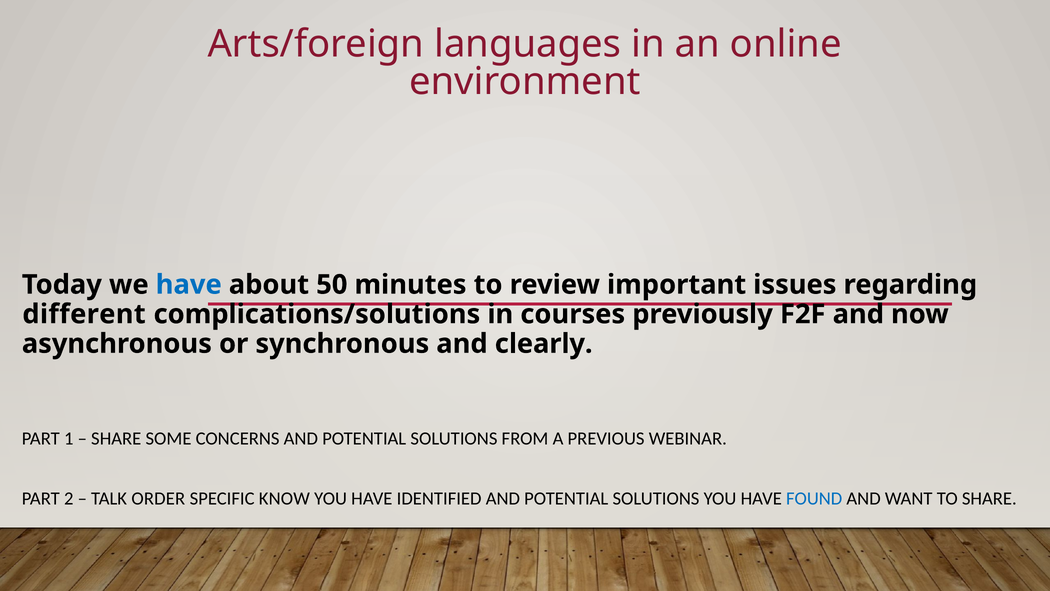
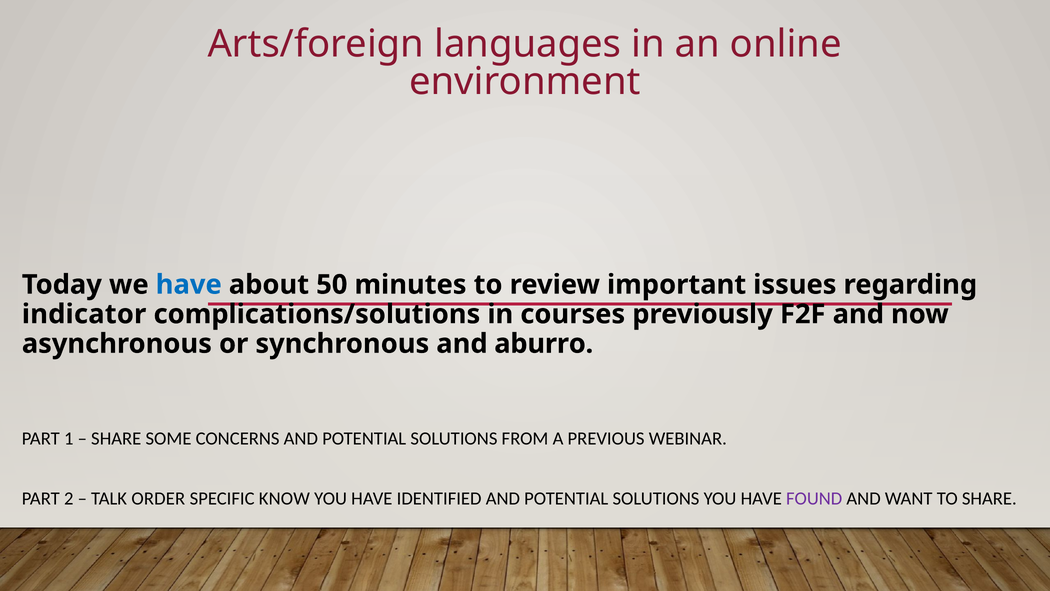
different: different -> indicator (84, 314)
clearly: clearly -> aburro (544, 344)
FOUND colour: blue -> purple (814, 498)
